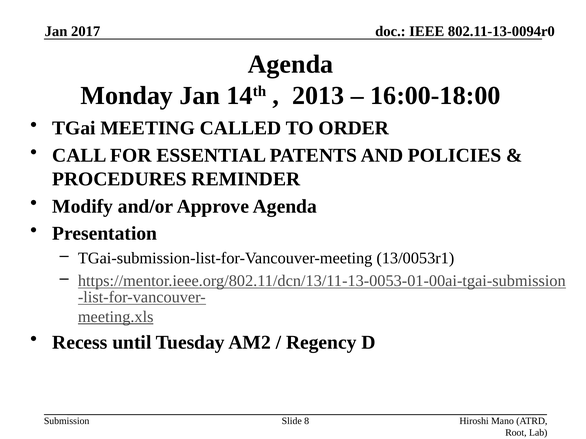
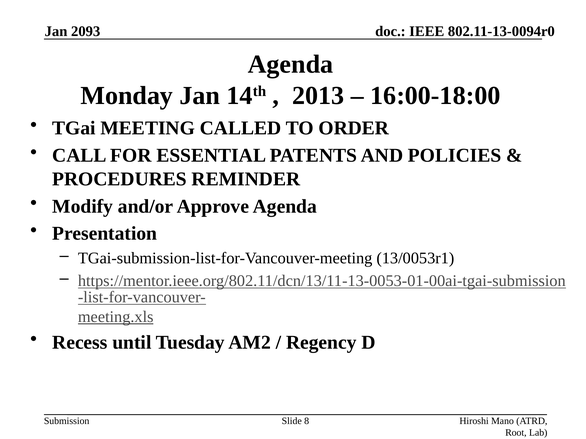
2017: 2017 -> 2093 (86, 31)
